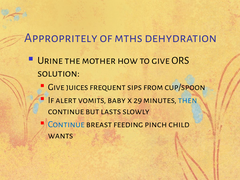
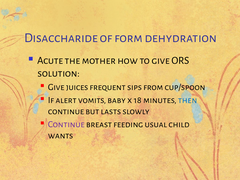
Appropritely: Appropritely -> Disaccharide (61, 38)
mths: mths -> form (129, 38)
Urine: Urine -> Acute (50, 60)
29: 29 -> 18 (138, 100)
Continue colour: blue -> purple (66, 124)
pinch: pinch -> usual (156, 124)
